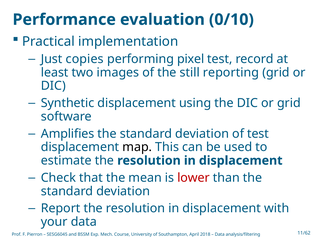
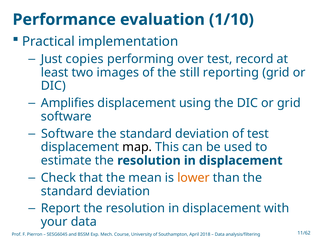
0/10: 0/10 -> 1/10 (231, 20)
pixel: pixel -> over (190, 59)
Synthetic: Synthetic -> Amplifies (68, 103)
Amplifies: Amplifies -> Software (67, 134)
lower colour: red -> orange (194, 178)
